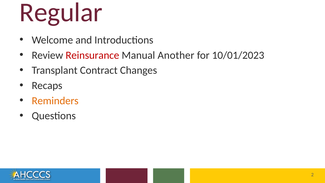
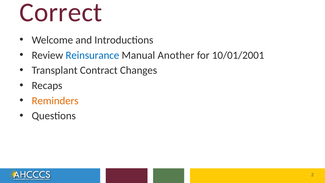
Regular: Regular -> Correct (61, 12)
Reinsurance colour: red -> blue (92, 55)
10/01/2023: 10/01/2023 -> 10/01/2001 (238, 55)
